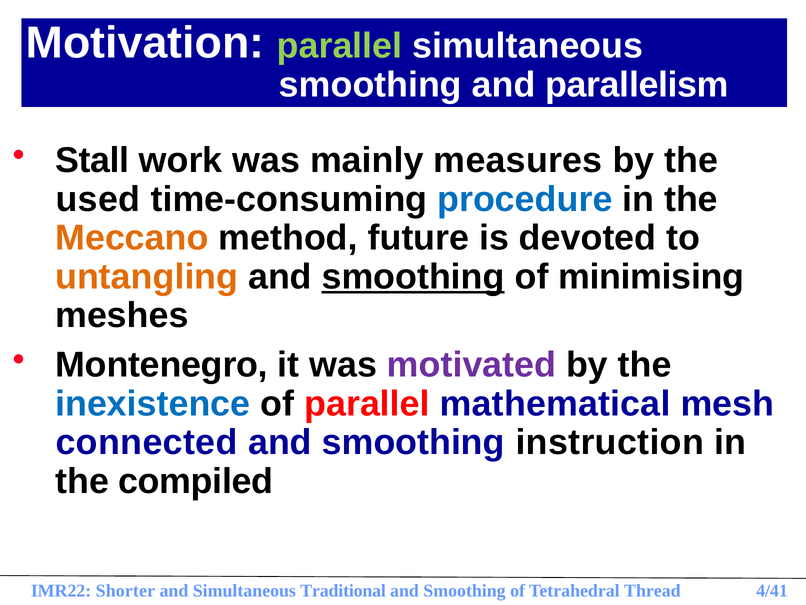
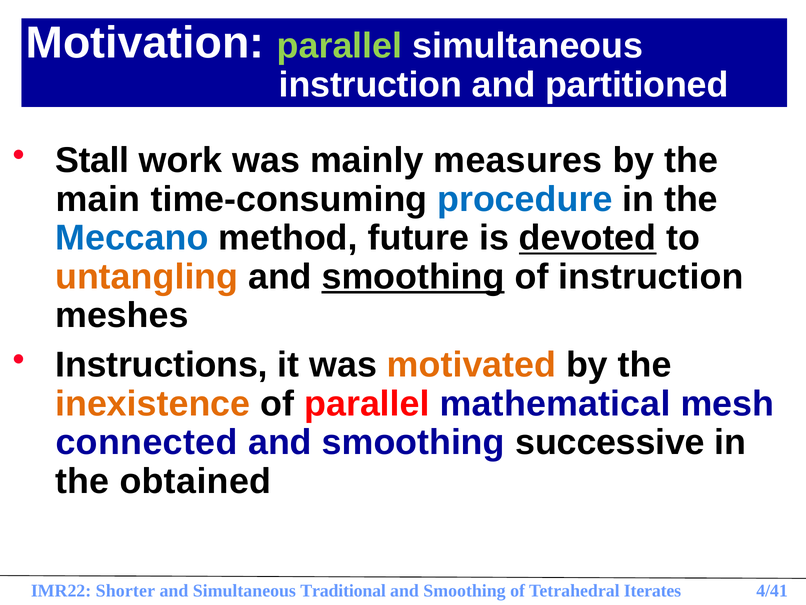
smoothing: smoothing -> instruction (370, 85)
parallelism: parallelism -> partitioned (637, 85)
used: used -> main (98, 199)
Meccano colour: orange -> blue (132, 238)
devoted underline: none -> present (588, 238)
of minimising: minimising -> instruction (651, 277)
Montenegro: Montenegro -> Instructions (162, 365)
motivated colour: purple -> orange (472, 365)
inexistence colour: blue -> orange (153, 403)
instruction: instruction -> successive (610, 442)
compiled: compiled -> obtained (195, 481)
Thread: Thread -> Iterates (652, 590)
